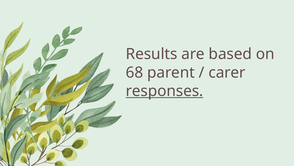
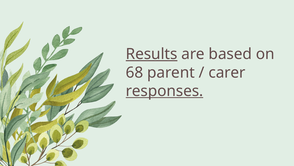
Results underline: none -> present (152, 54)
